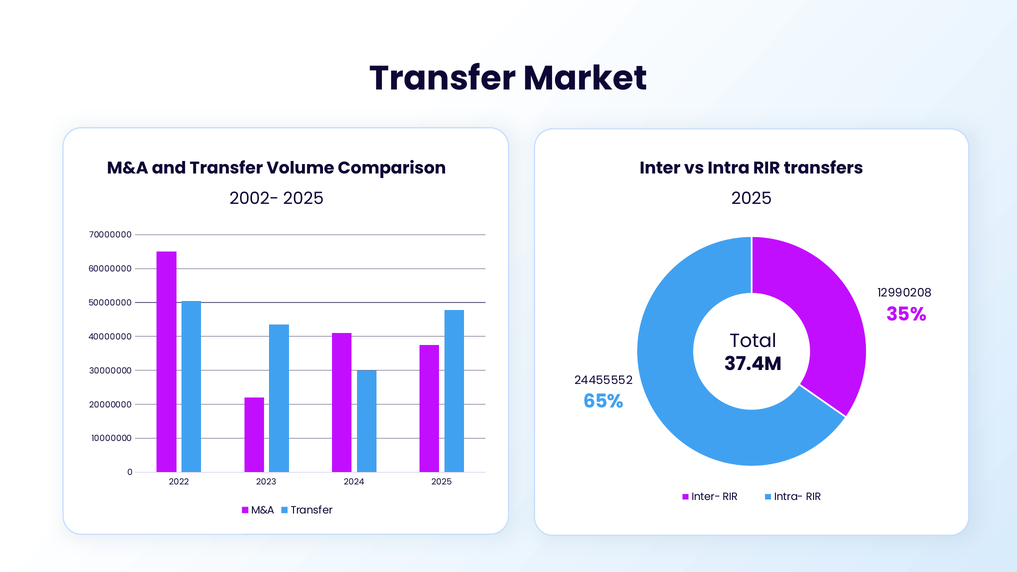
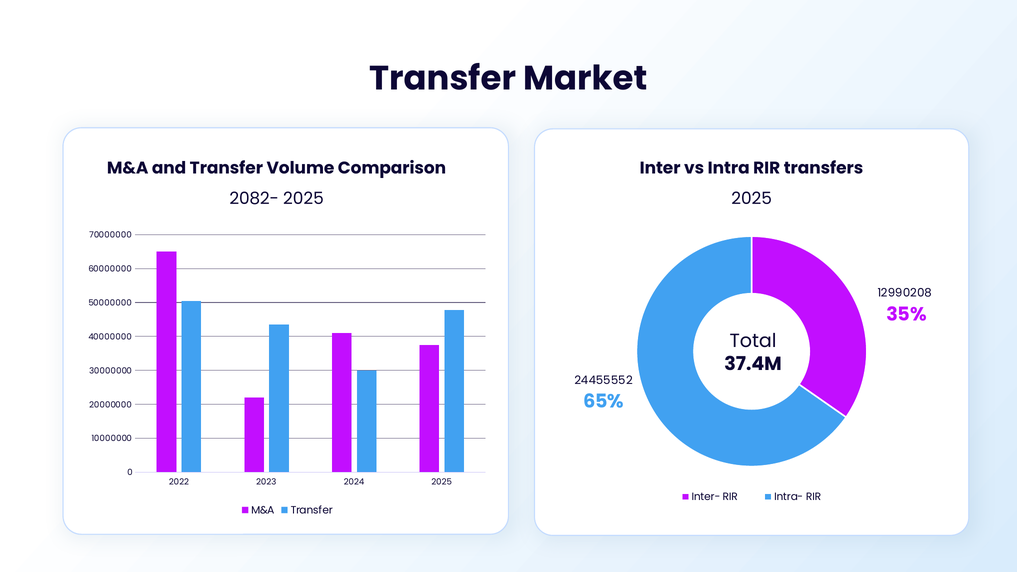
2002-: 2002- -> 2082- (254, 199)
